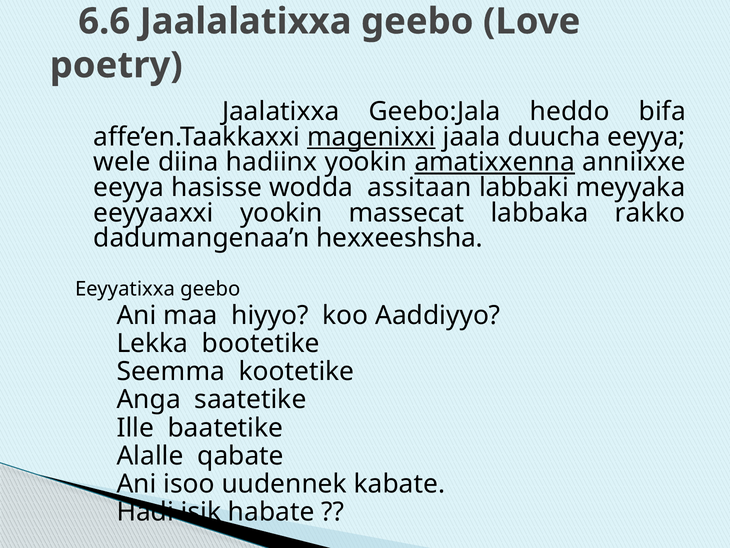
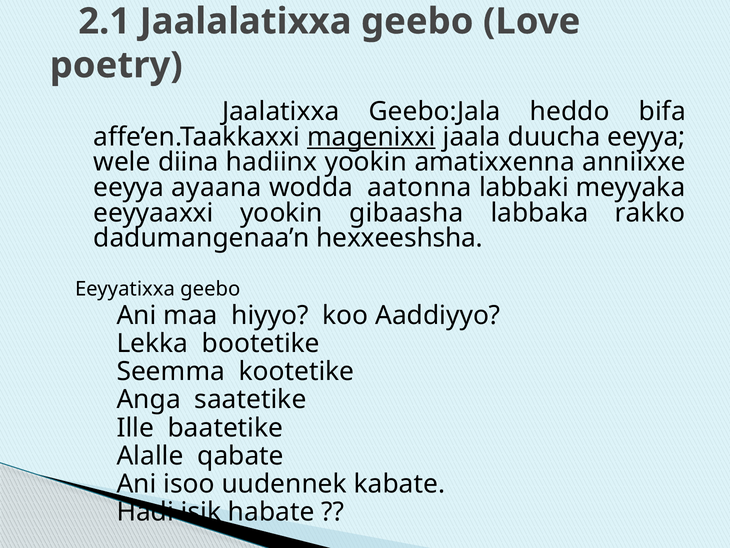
6.6: 6.6 -> 2.1 (104, 21)
amatixxenna underline: present -> none (495, 162)
hasisse: hasisse -> ayaana (217, 187)
assitaan: assitaan -> aatonna (419, 187)
massecat: massecat -> gibaasha (406, 213)
